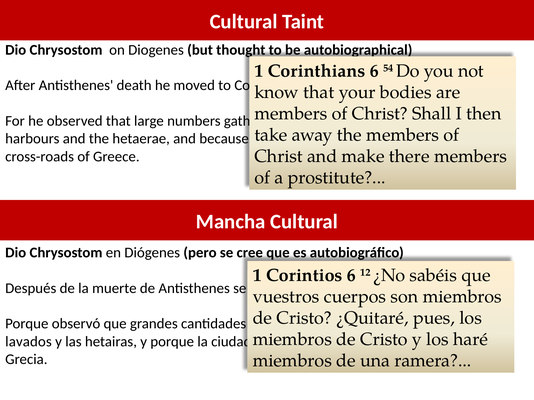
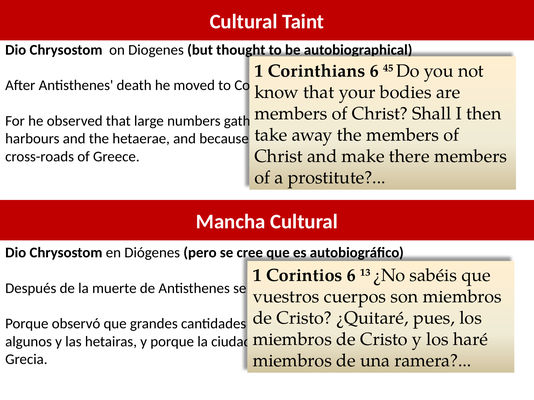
54: 54 -> 45 (388, 68)
12: 12 -> 13 (365, 273)
lavados: lavados -> algunos (29, 342)
